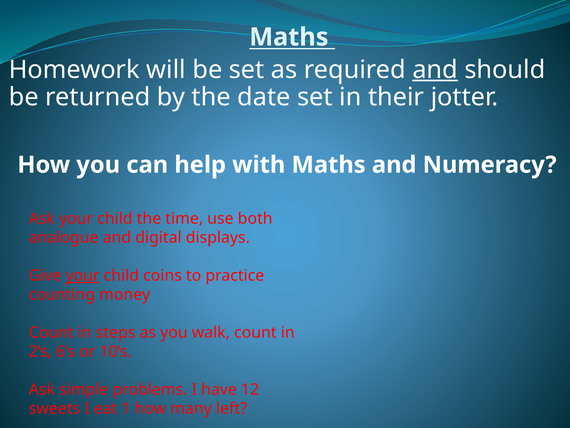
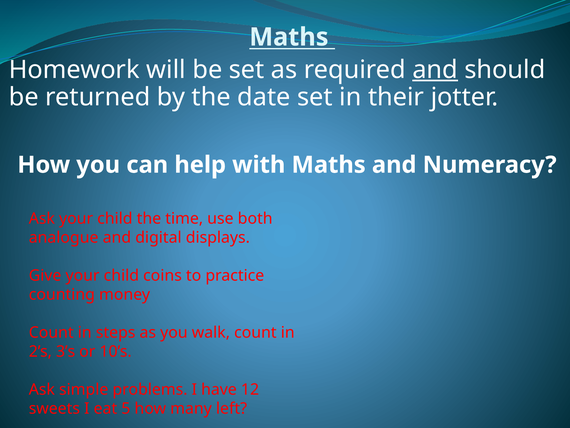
your underline: present -> none (83, 275)
6’s: 6’s -> 3’s (66, 351)
1: 1 -> 5 (126, 408)
